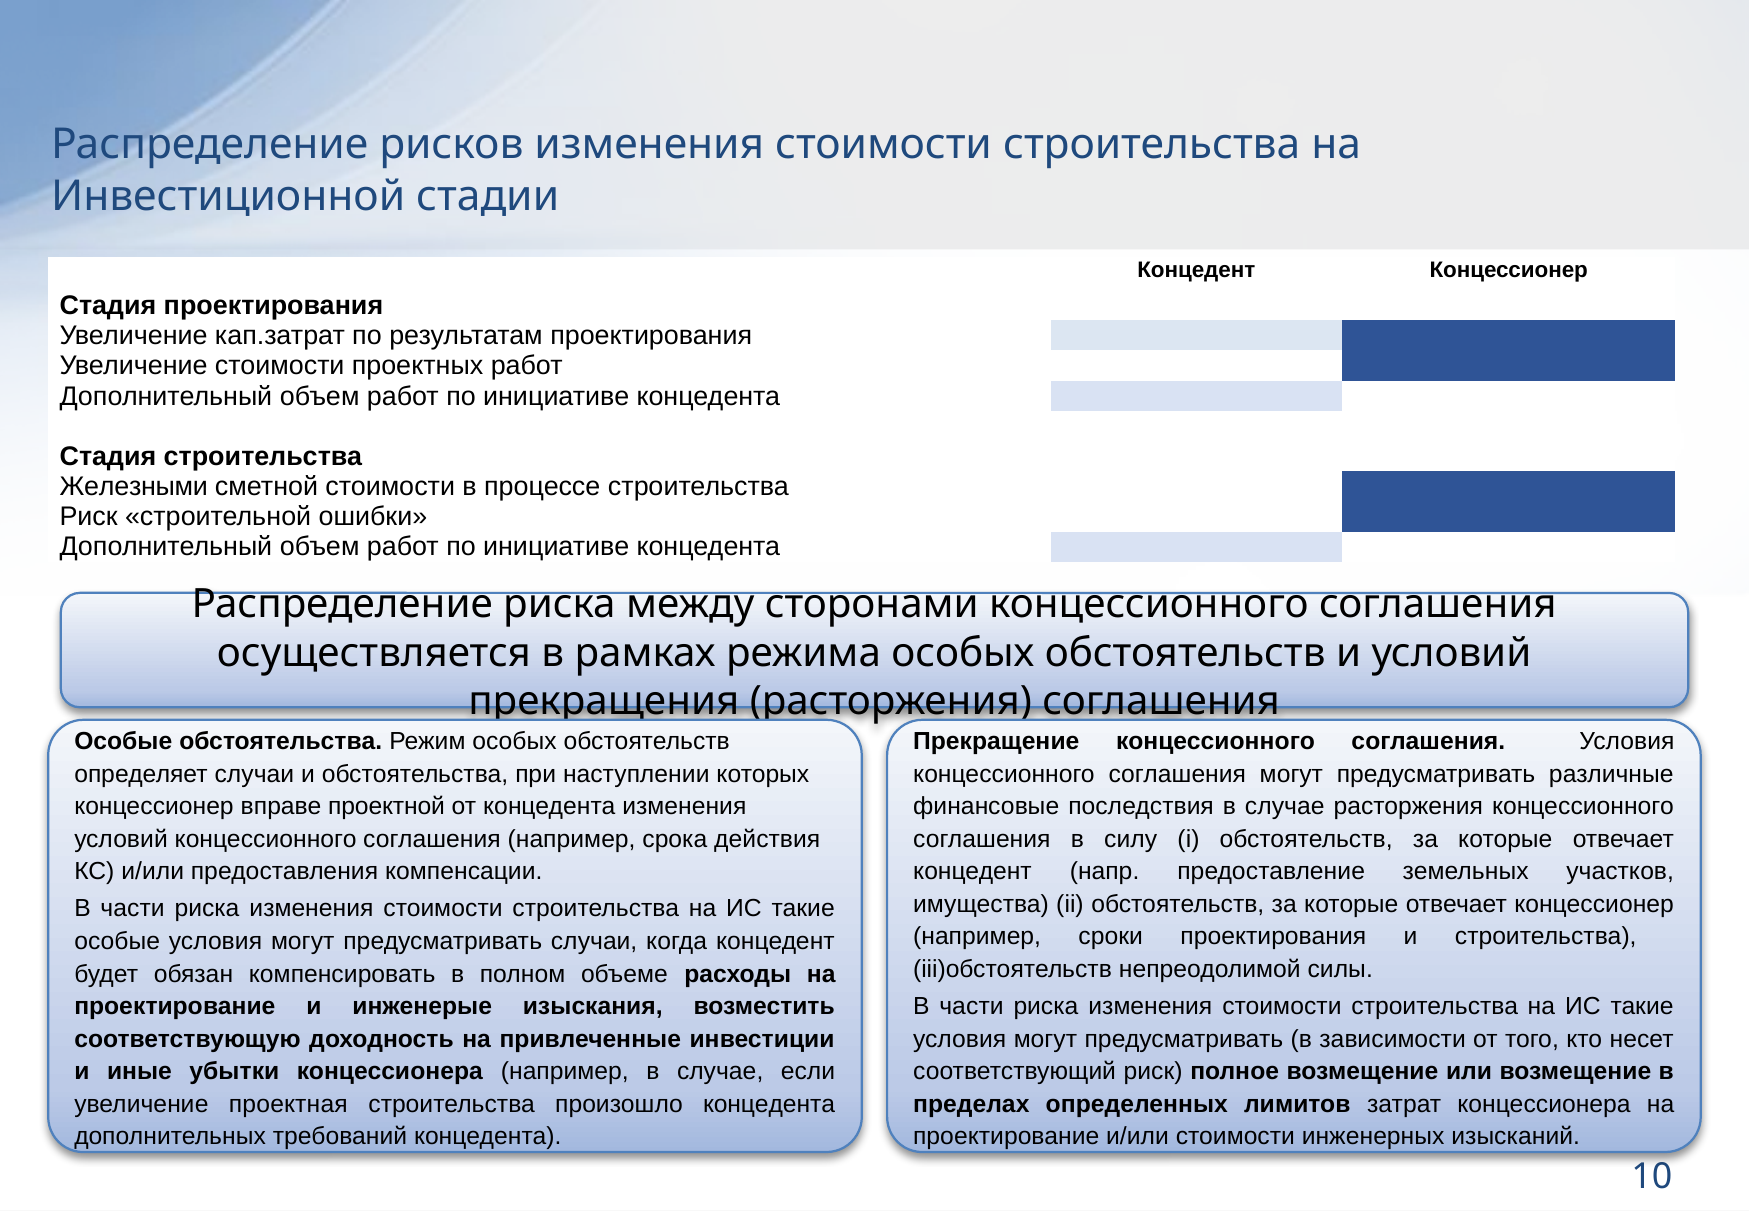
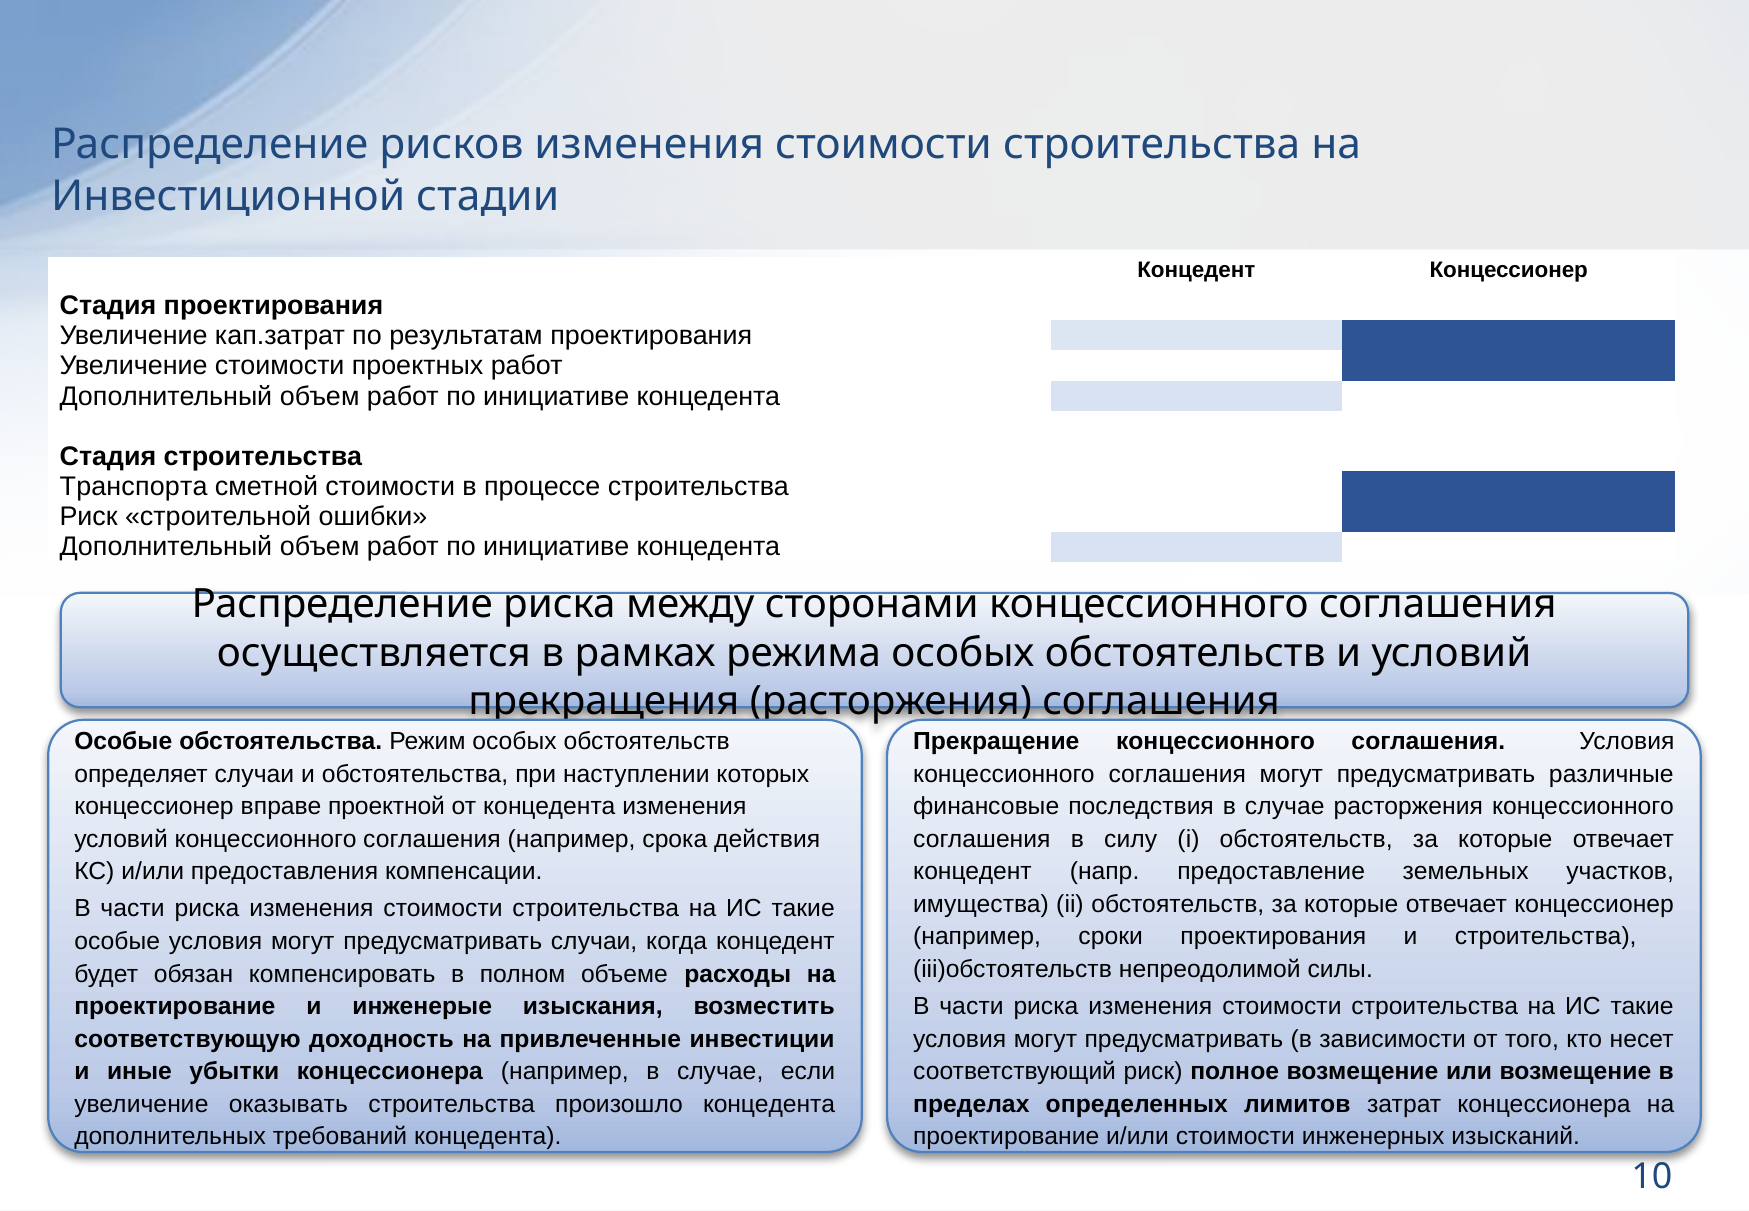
Железными: Железными -> Транспорта (134, 487)
проектная: проектная -> оказывать (288, 1104)
